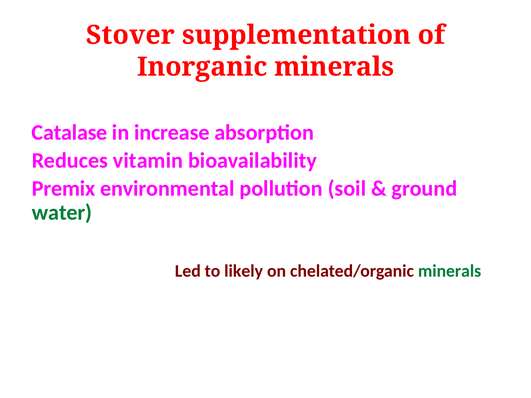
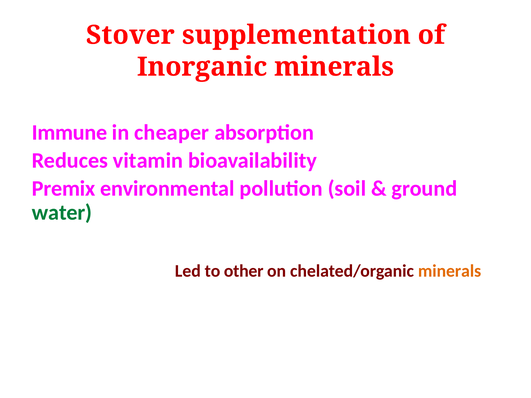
Catalase: Catalase -> Immune (70, 133)
increase: increase -> cheaper (172, 133)
likely: likely -> other (244, 271)
minerals colour: green -> orange (450, 271)
